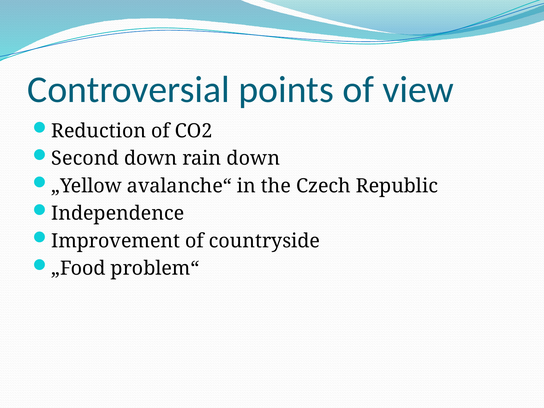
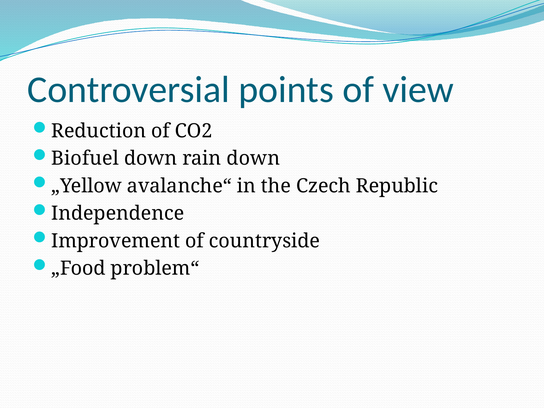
Second: Second -> Biofuel (85, 158)
